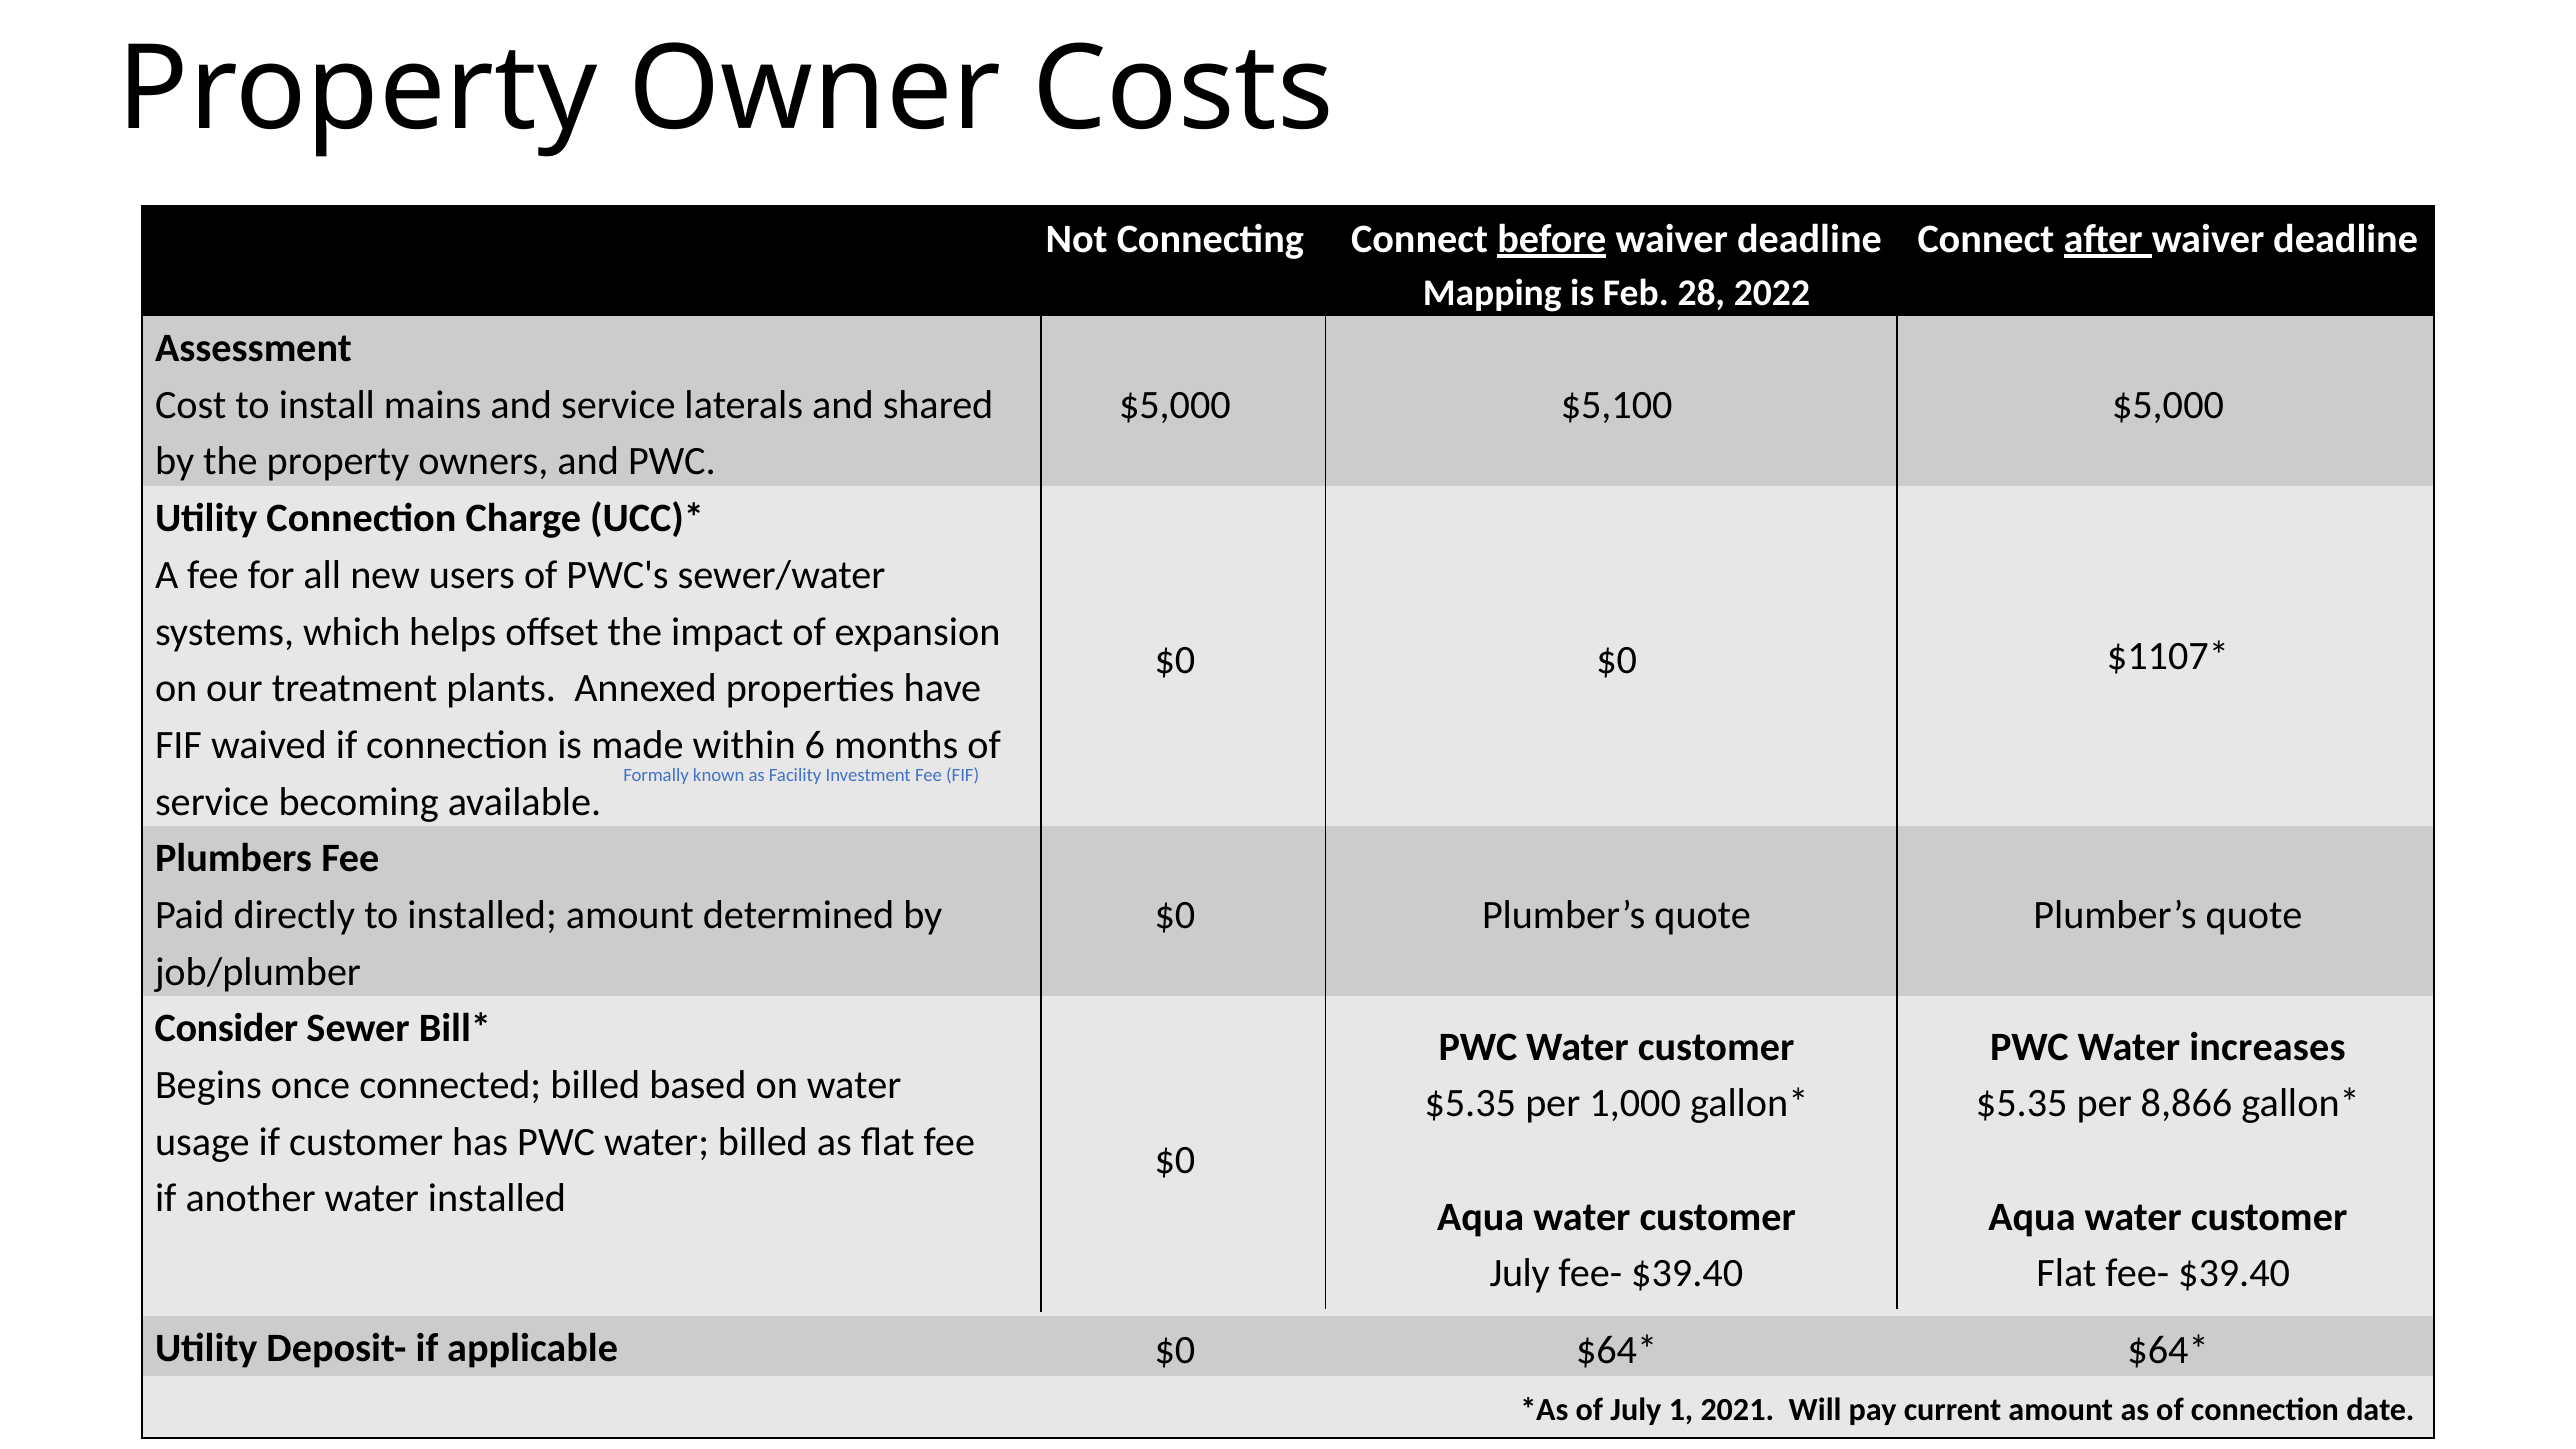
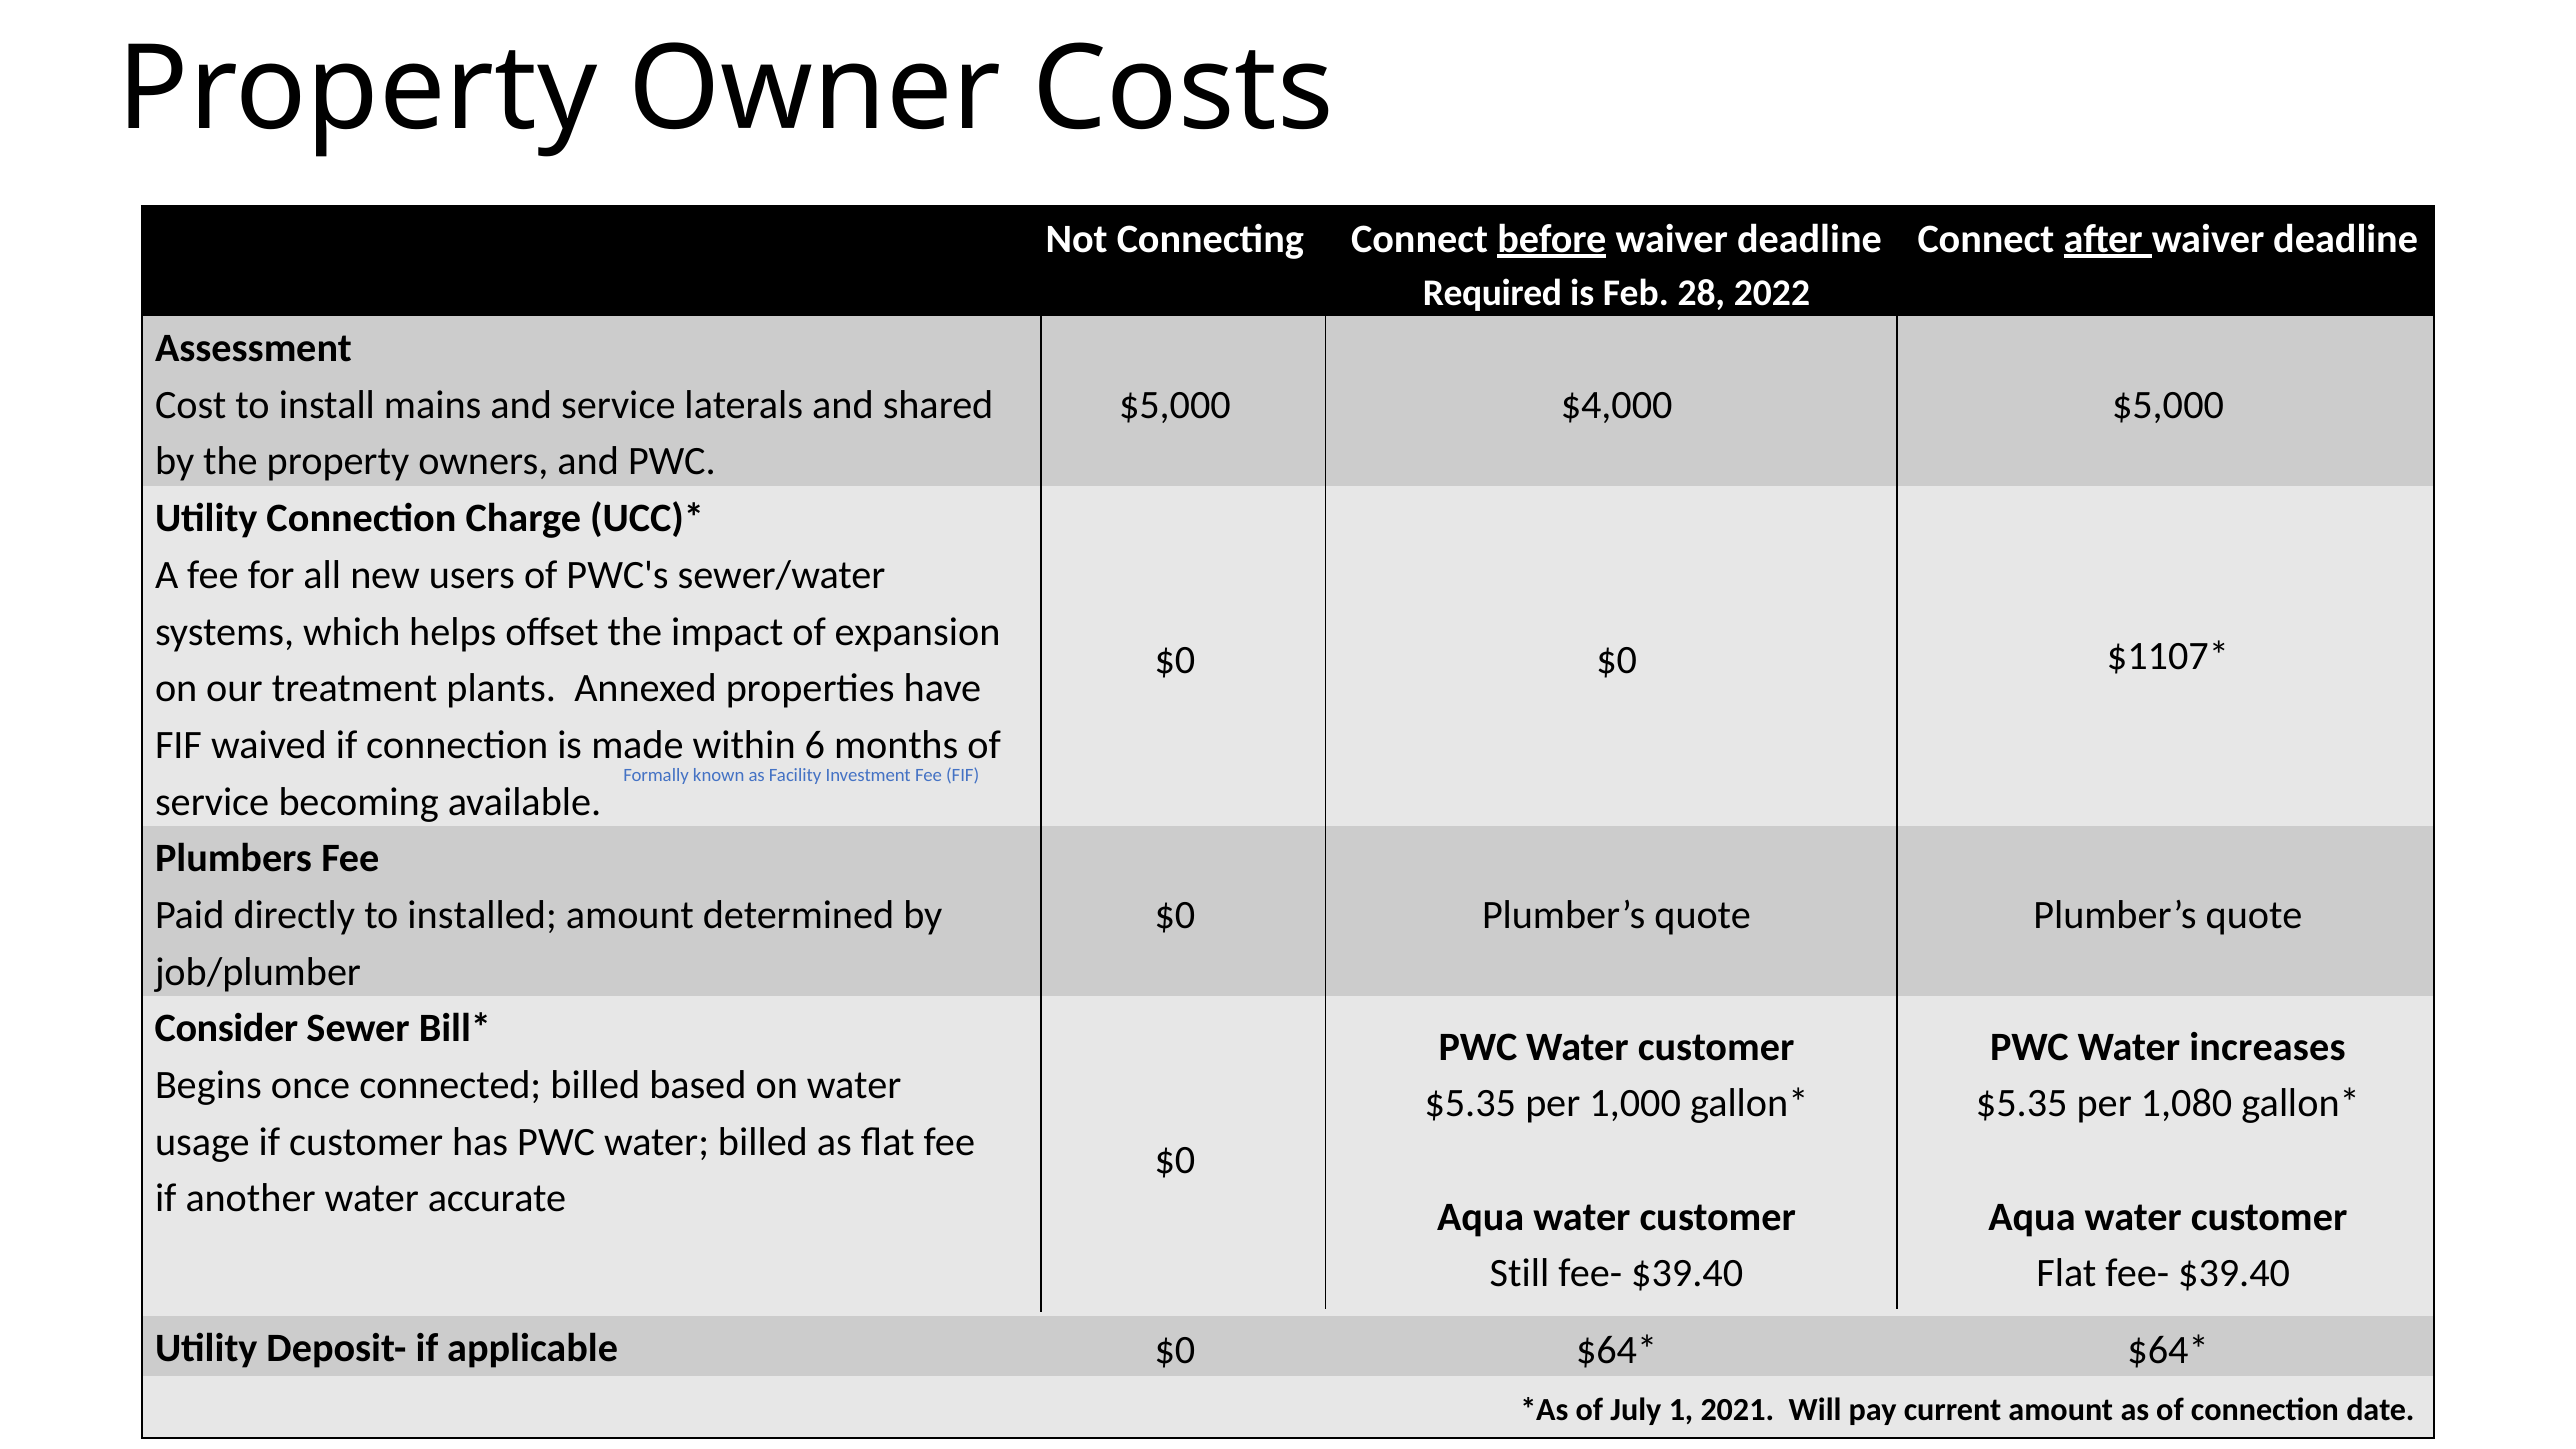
Mapping: Mapping -> Required (1492, 293)
$5,100: $5,100 -> $4,000 (1617, 405)
8,866: 8,866 -> 1,080 (2187, 1104)
water installed: installed -> accurate (497, 1199)
July: July -> Still (1519, 1274)
